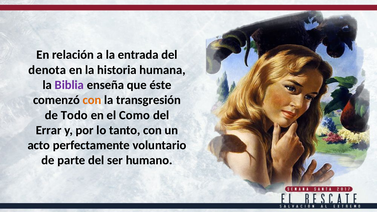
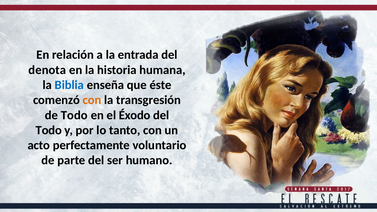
Biblia colour: purple -> blue (69, 85)
Como: Como -> Éxodo (135, 115)
Errar: Errar -> Todo (49, 130)
